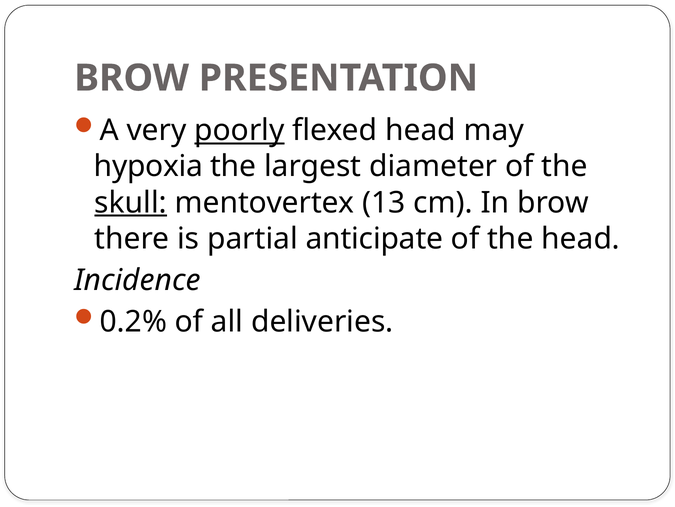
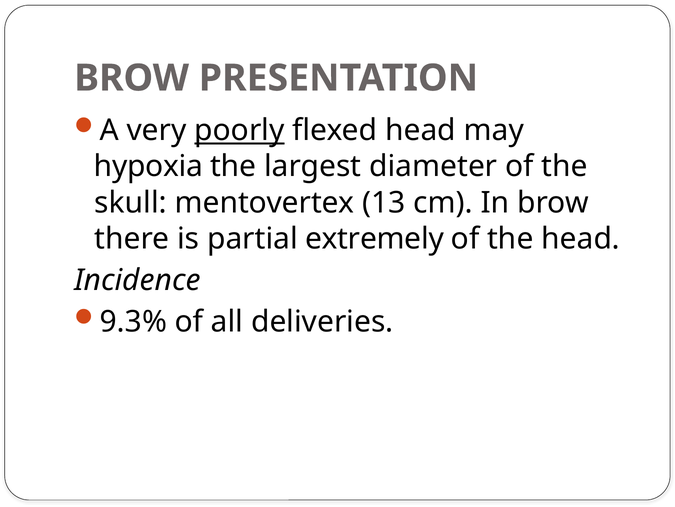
skull underline: present -> none (131, 202)
anticipate: anticipate -> extremely (375, 238)
0.2%: 0.2% -> 9.3% (133, 321)
